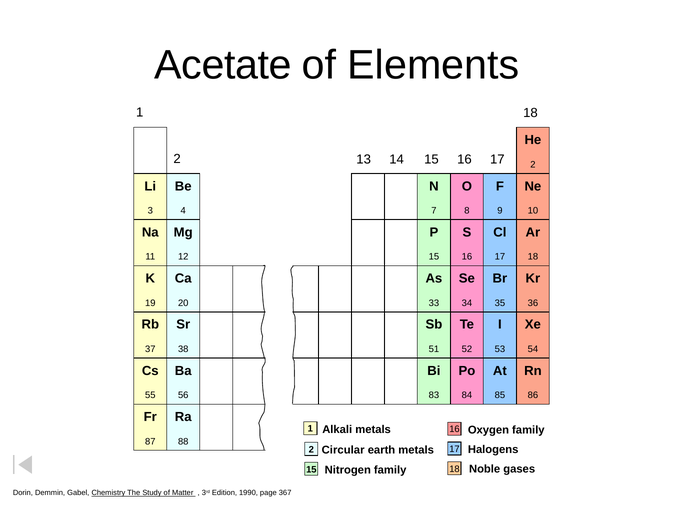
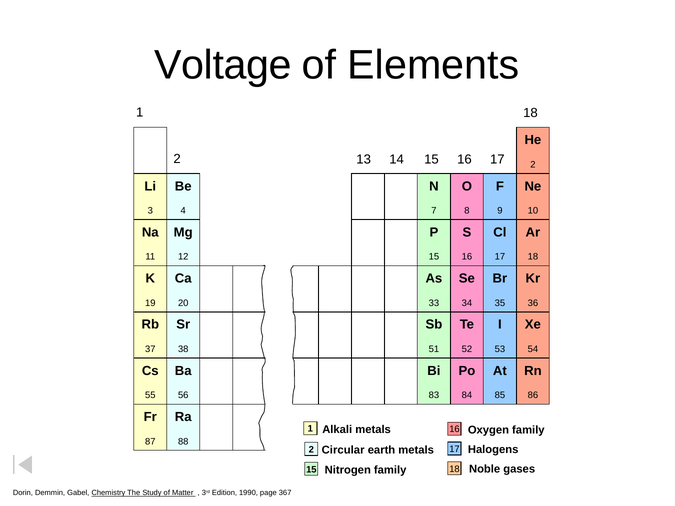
Acetate: Acetate -> Voltage (223, 65)
